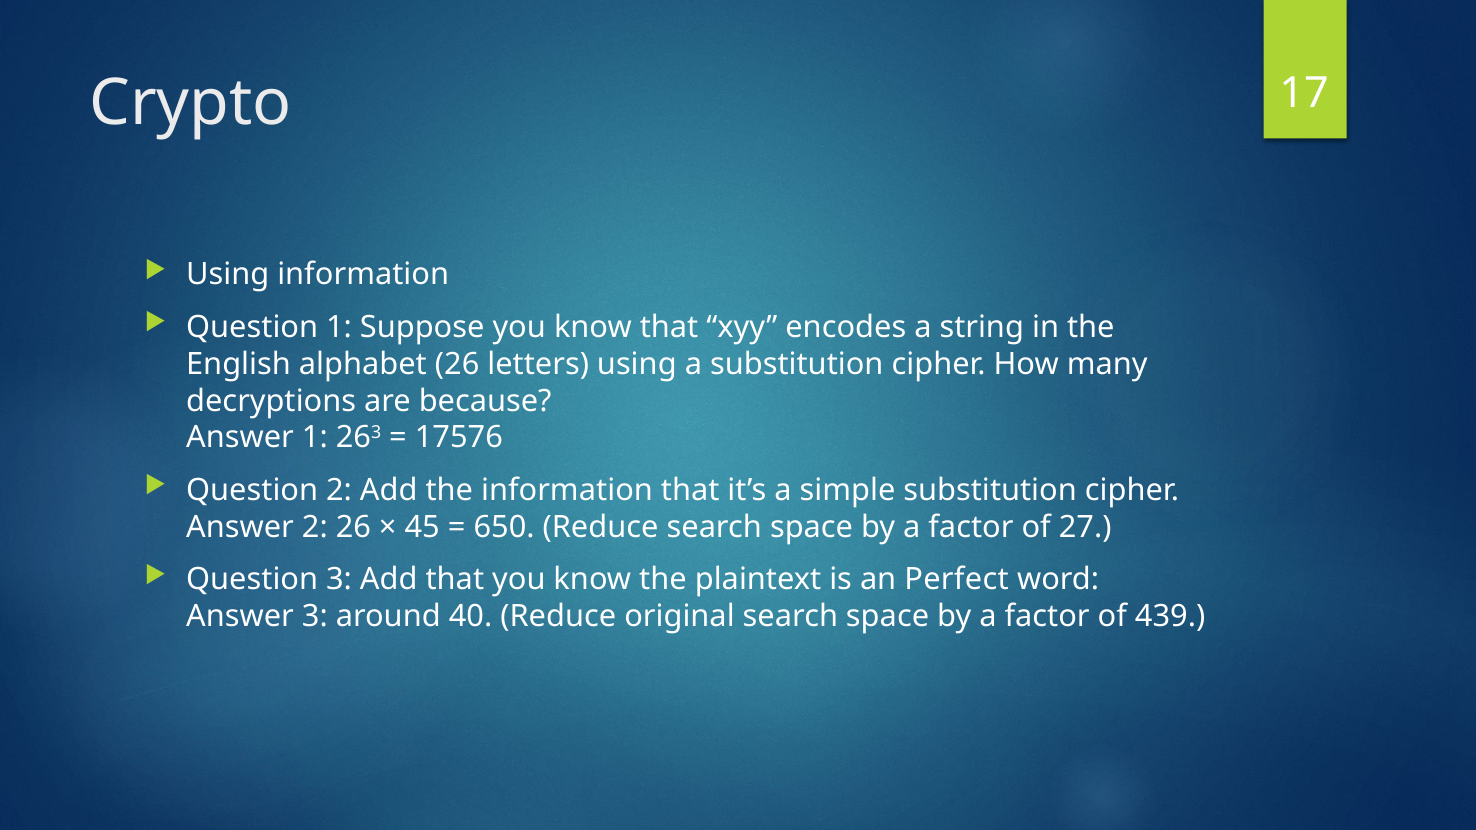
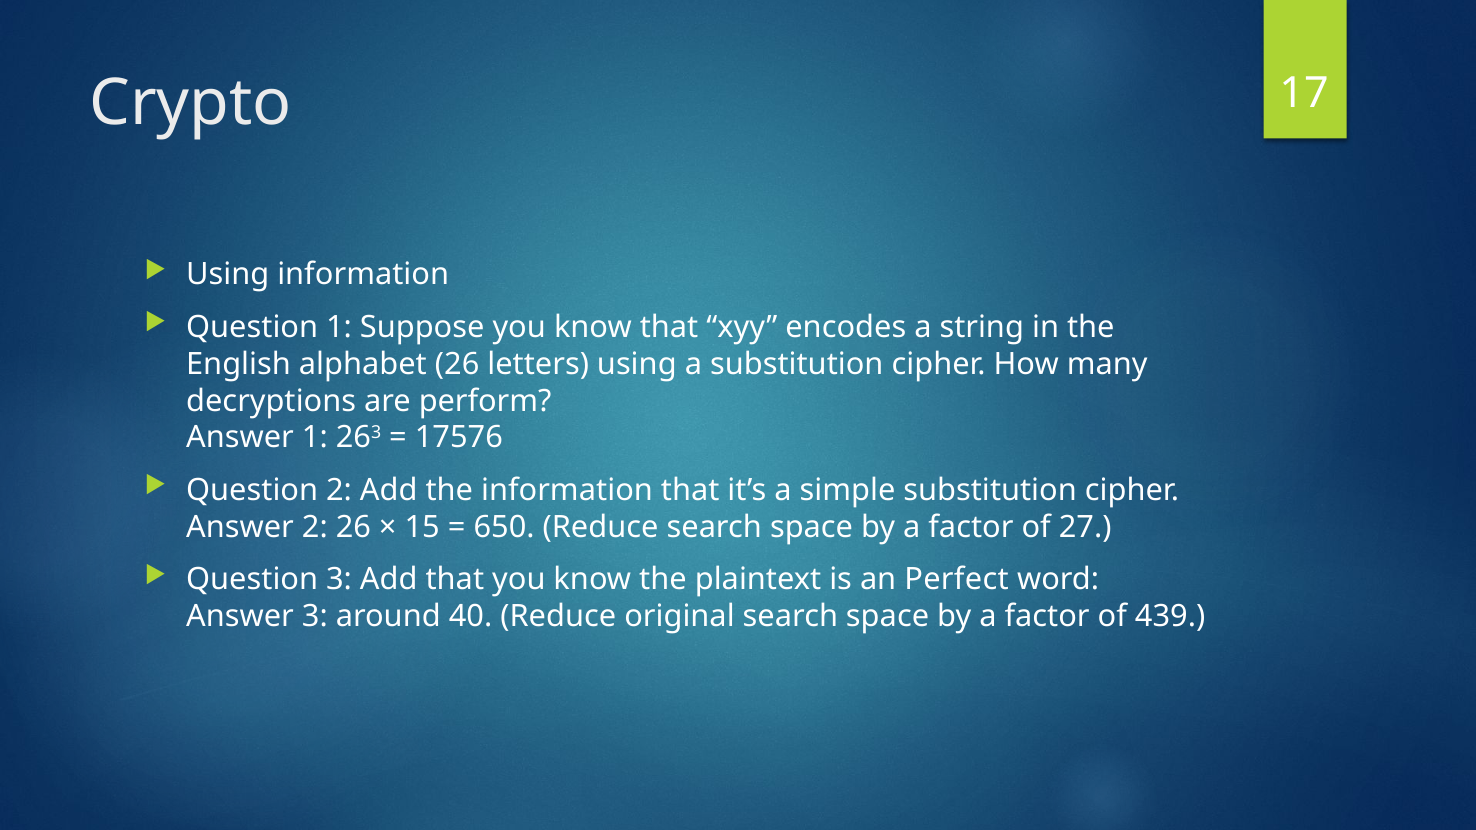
because: because -> perform (485, 401)
45: 45 -> 15 (422, 527)
